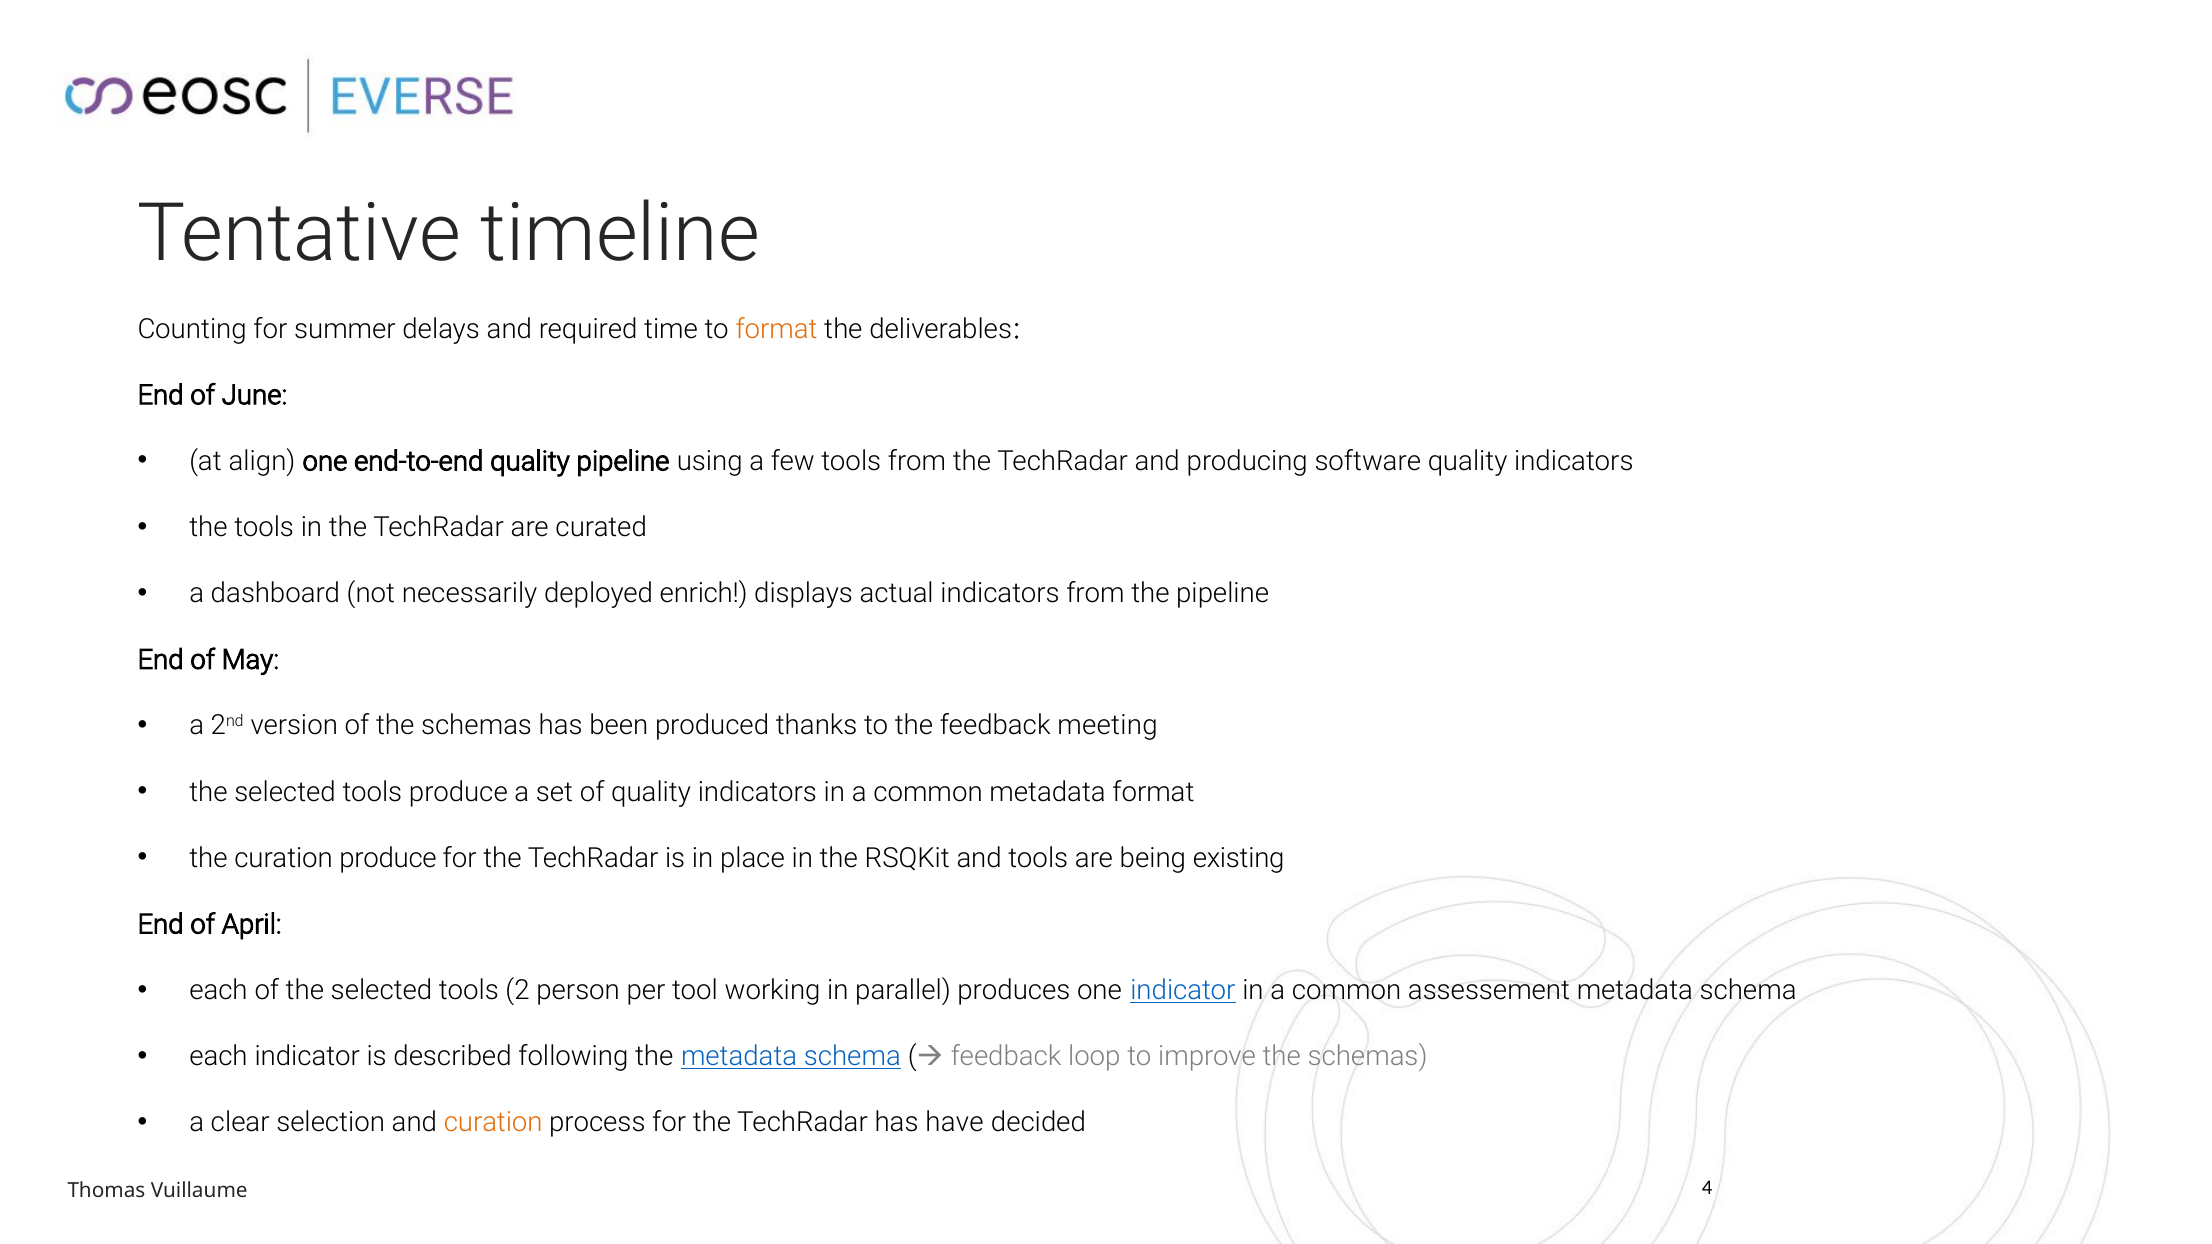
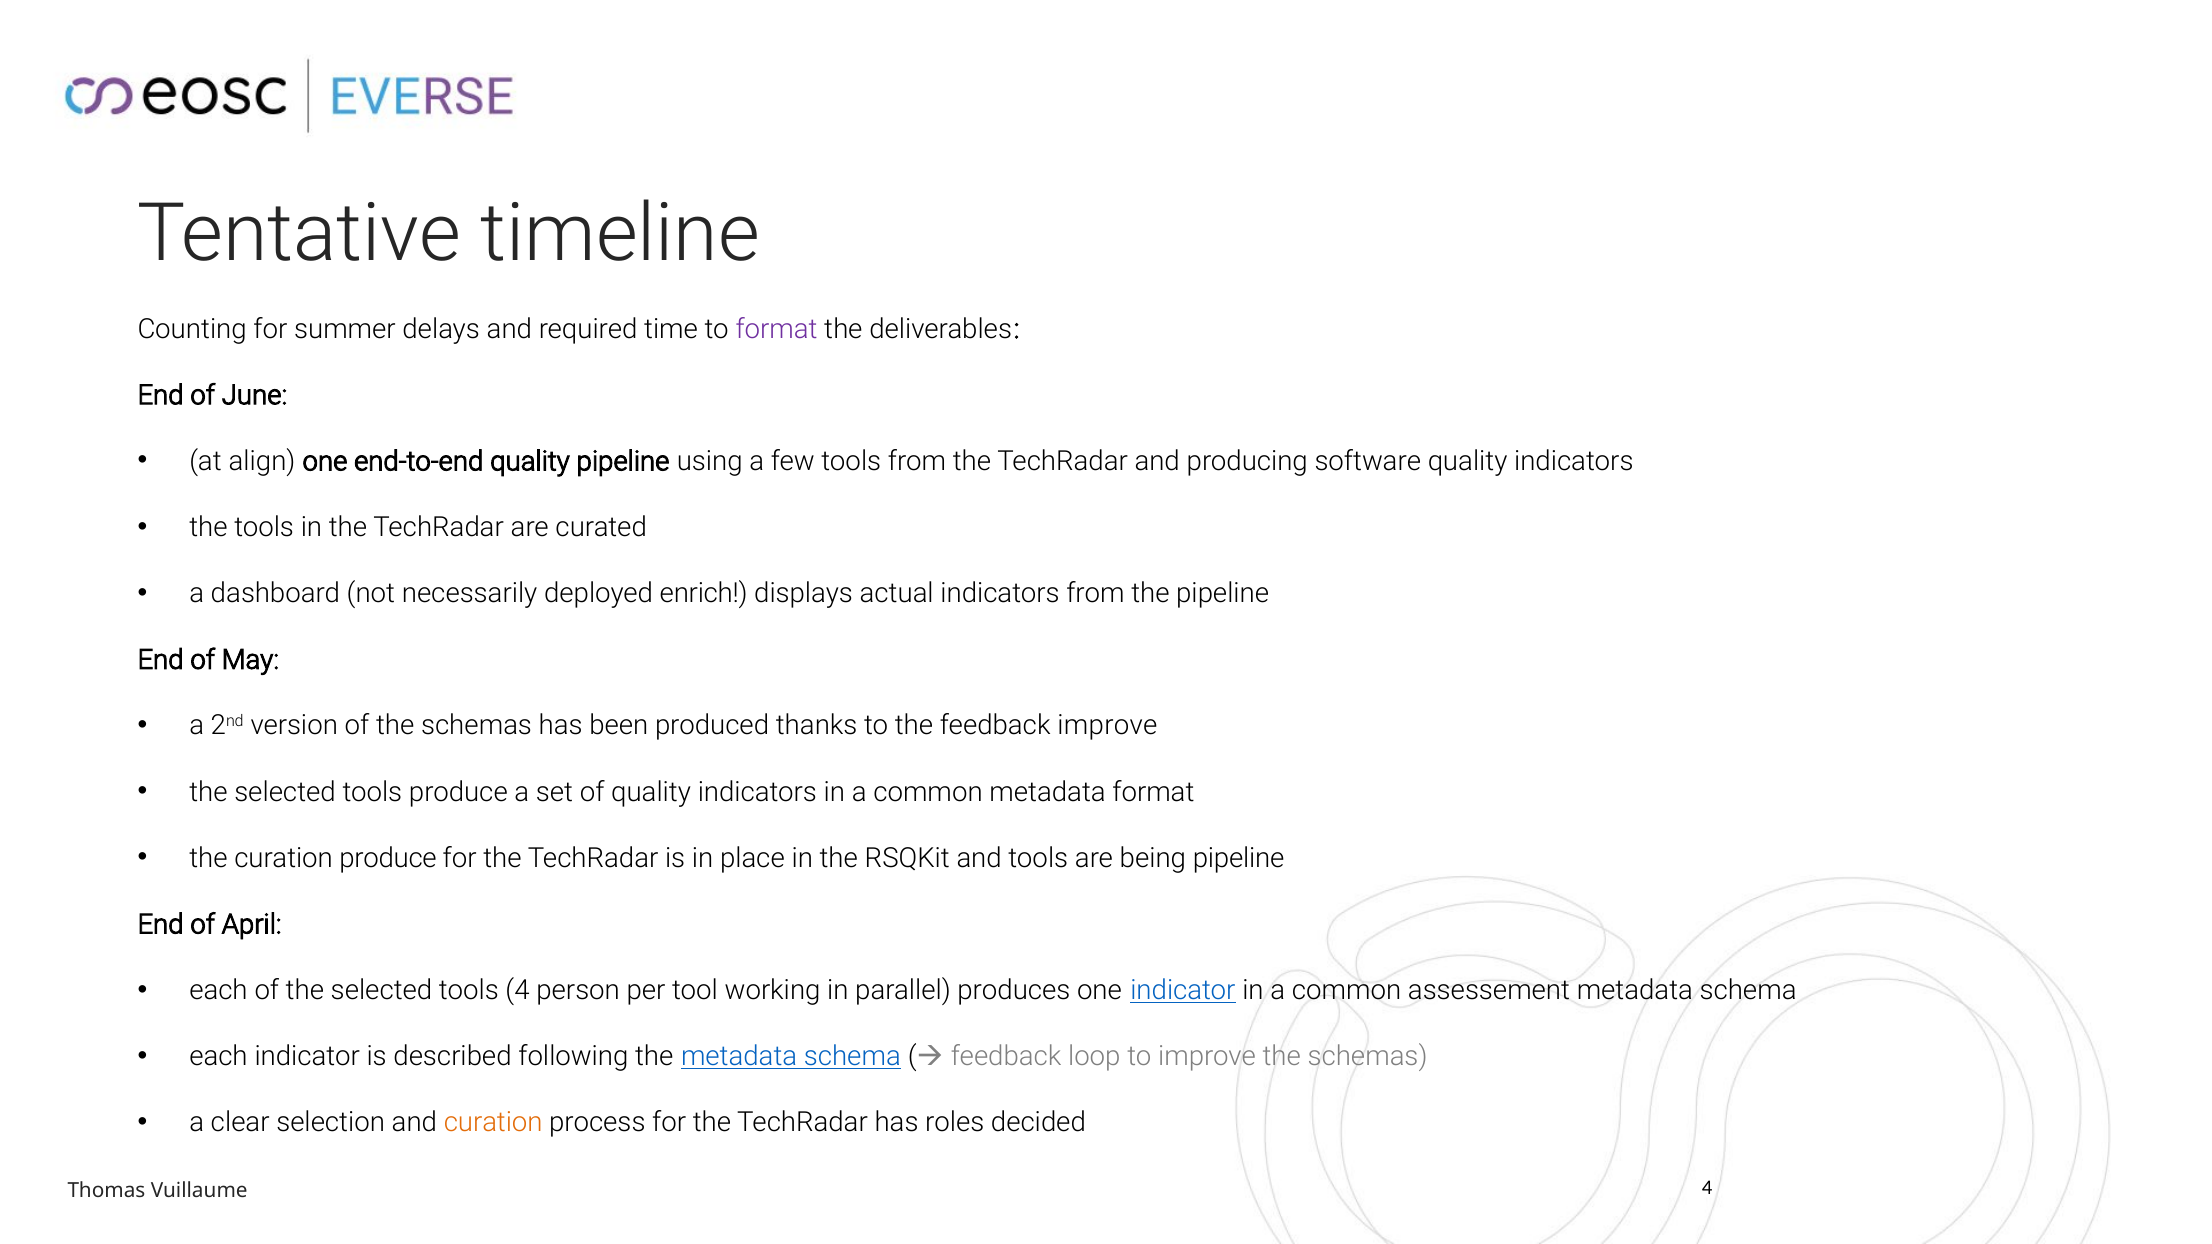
format colour: orange -> purple (777, 329)
feedback meeting: meeting -> improve (1107, 726)
being existing: existing -> pipeline (1239, 858)
tools 2: 2 -> 4 (518, 991)
have: have -> roles (955, 1123)
